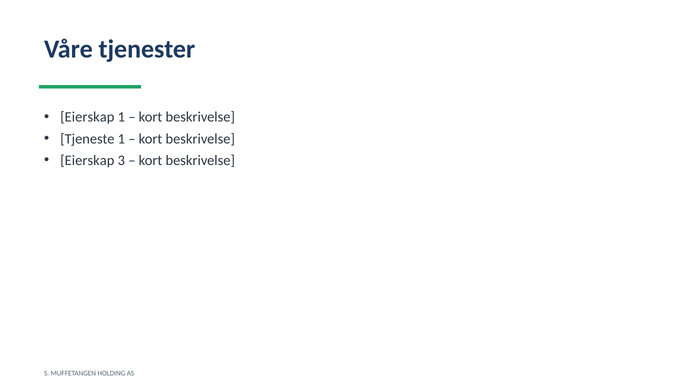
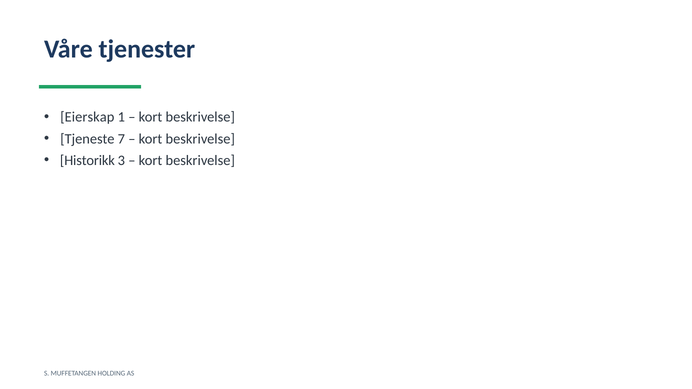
Tjeneste 1: 1 -> 7 (121, 139)
Eierskap: Eierskap -> Historikk (87, 160)
